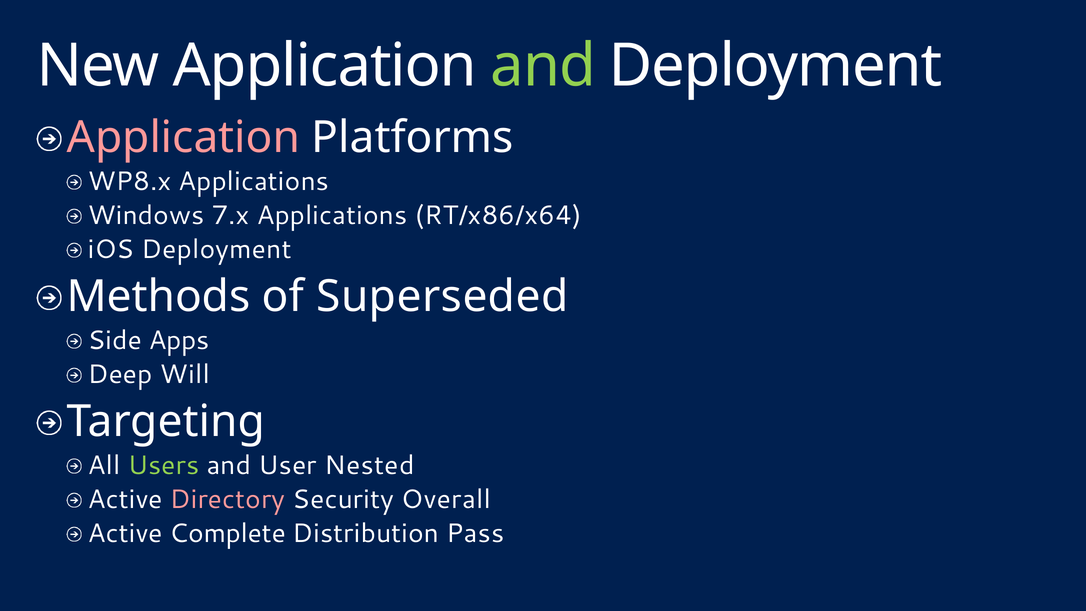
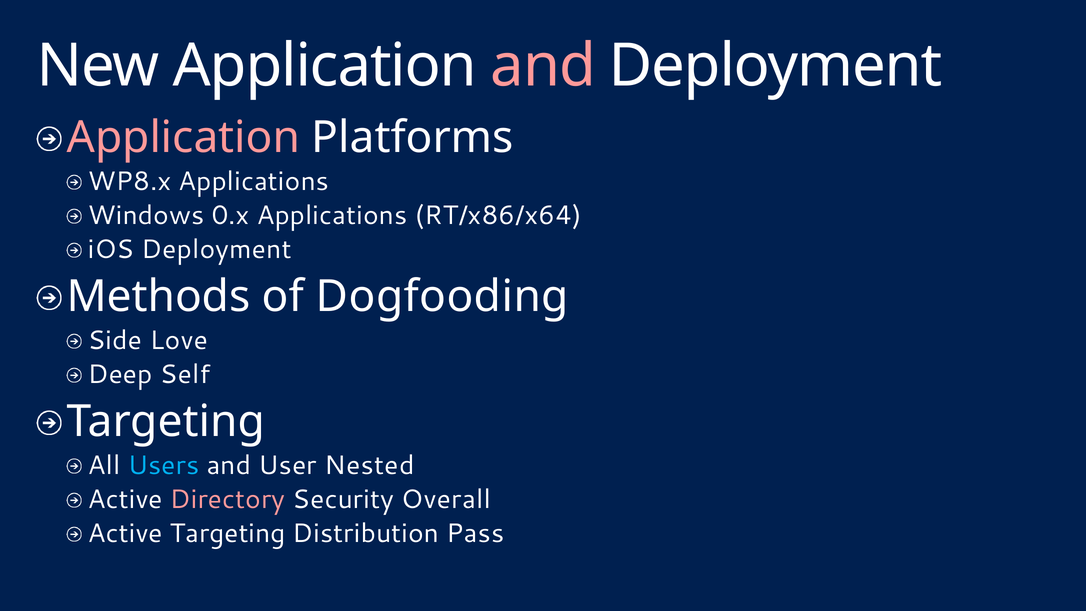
and colour: light green -> pink (543, 66)
7.x: 7.x -> 0.x (230, 215)
Superseded: Superseded -> Dogfooding (442, 296)
Apps: Apps -> Love (179, 340)
Will: Will -> Self (185, 374)
Users colour: light green -> light blue (163, 465)
Active Complete: Complete -> Targeting (228, 533)
